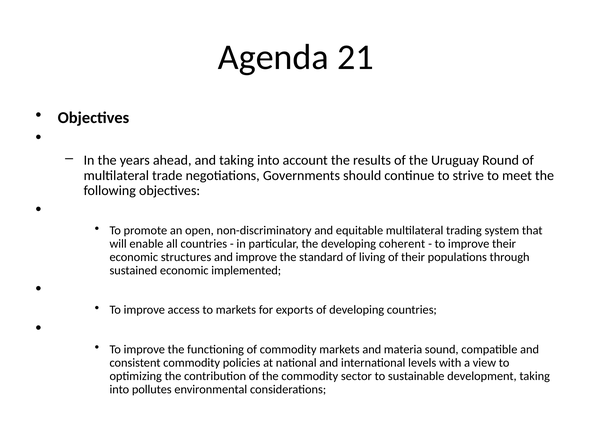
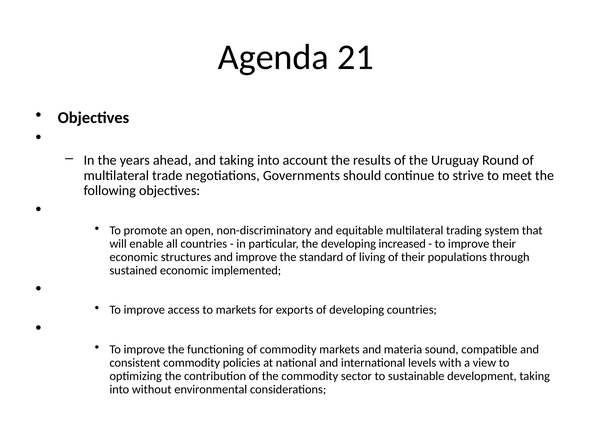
coherent: coherent -> increased (402, 244)
pollutes: pollutes -> without (152, 389)
